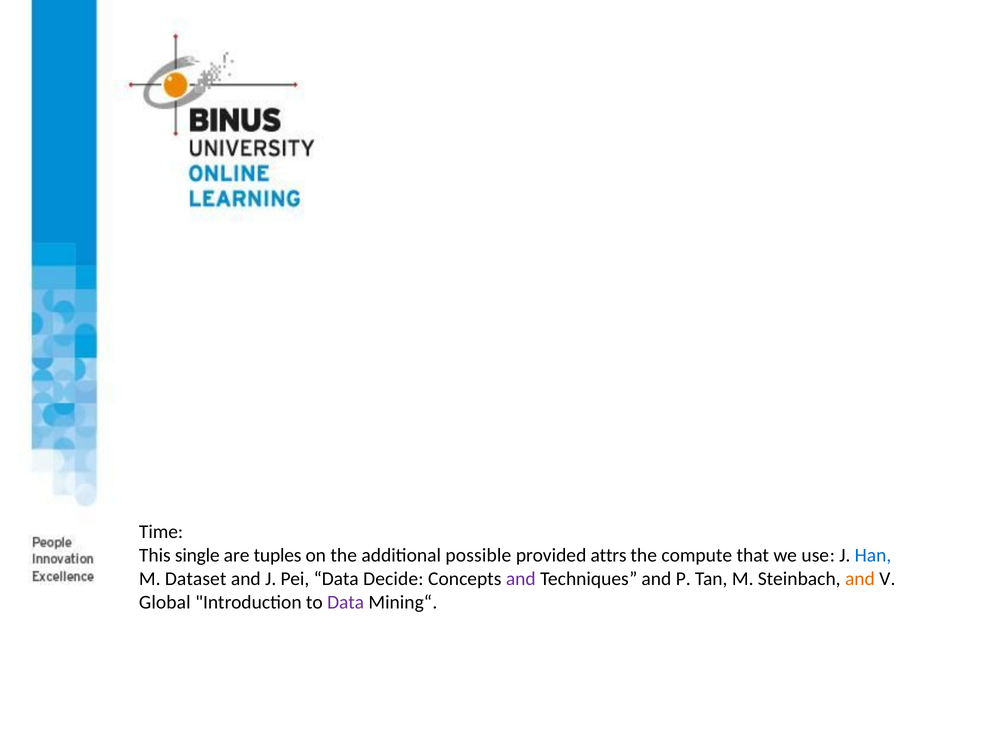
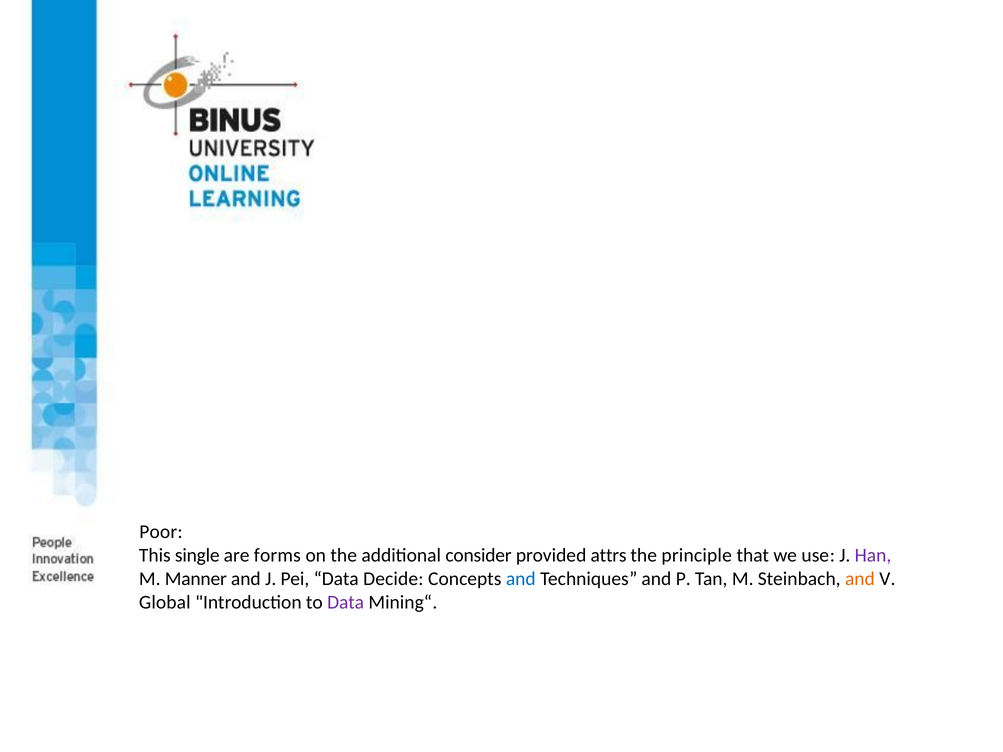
Time: Time -> Poor (161, 532)
tuples: tuples -> forms (277, 556)
possible: possible -> consider (479, 556)
compute: compute -> principle (697, 556)
Han colour: blue -> purple (873, 556)
Dataset: Dataset -> Manner (196, 579)
and colour: purple -> blue (521, 579)
